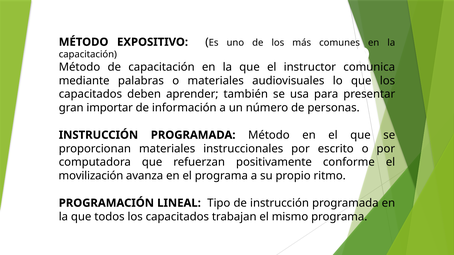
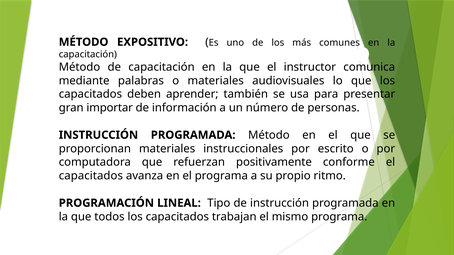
movilización: movilización -> capacitados (91, 176)
